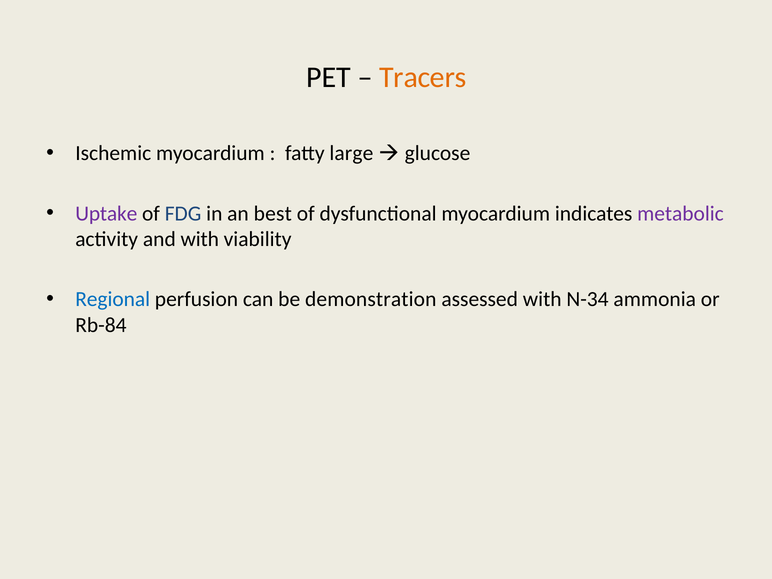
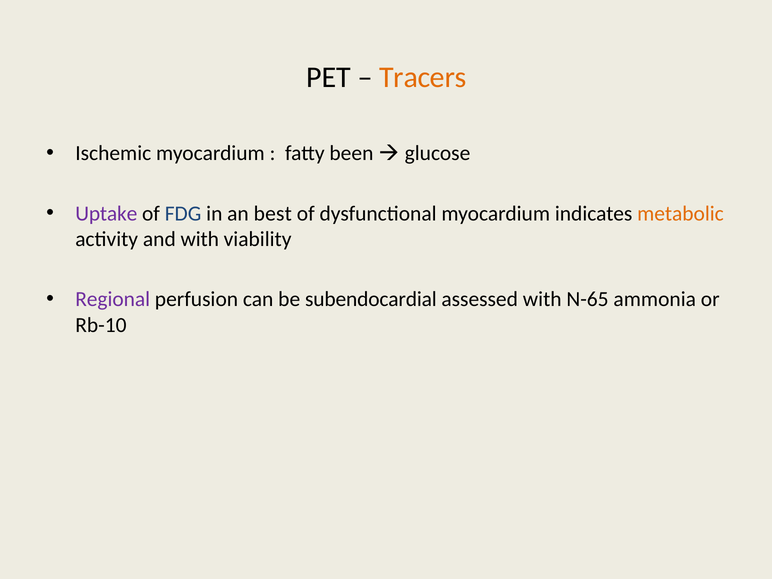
large: large -> been (351, 153)
metabolic colour: purple -> orange (680, 213)
Regional colour: blue -> purple (113, 299)
demonstration: demonstration -> subendocardial (371, 299)
N-34: N-34 -> N-65 (588, 299)
Rb-84: Rb-84 -> Rb-10 (101, 325)
